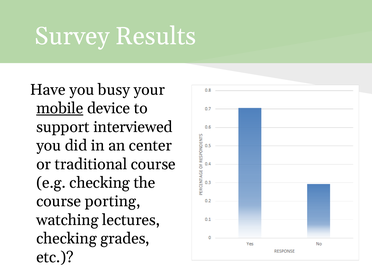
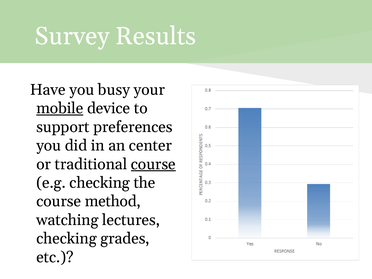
interviewed: interviewed -> preferences (133, 127)
course underline: none -> present (153, 164)
porting: porting -> method (113, 201)
